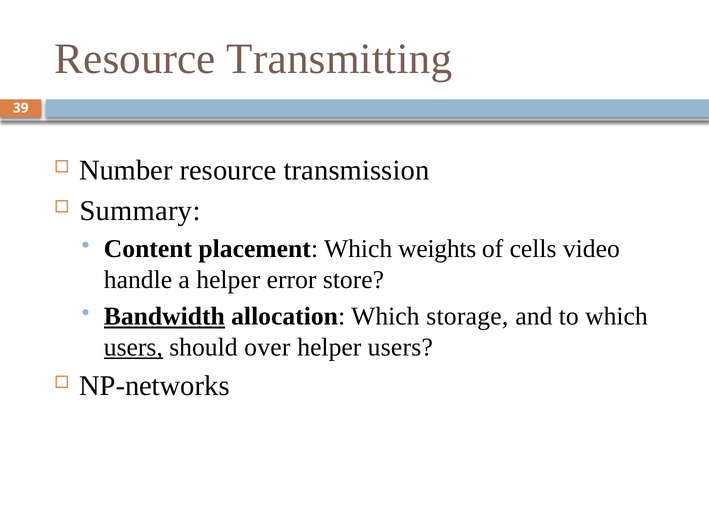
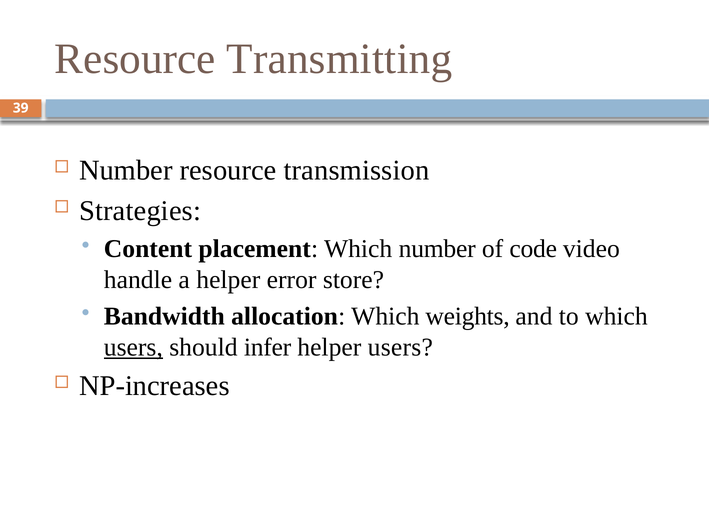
Summary: Summary -> Strategies (140, 211)
Which weights: weights -> number (437, 249)
cells: cells -> code (533, 249)
Bandwidth underline: present -> none (164, 316)
storage: storage -> weights (468, 316)
over: over -> infer (268, 347)
NP-networks: NP-networks -> NP-increases (154, 386)
